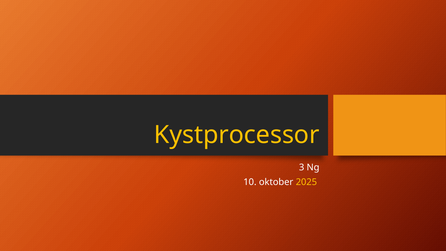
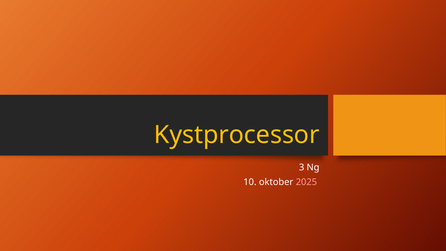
2025 colour: yellow -> pink (306, 182)
